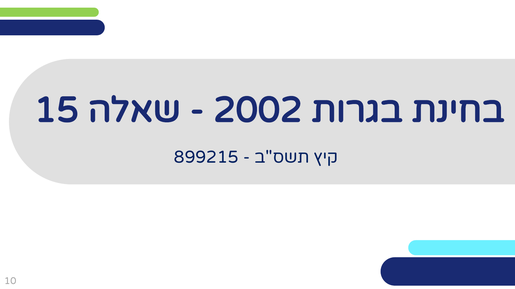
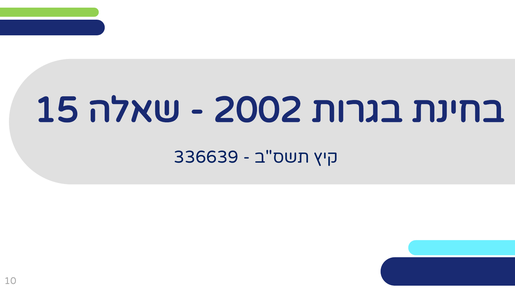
899215: 899215 -> 336639 (206, 157)
